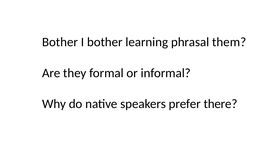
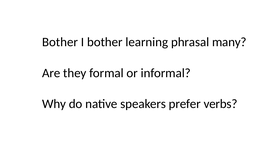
them: them -> many (229, 42)
there: there -> verbs (221, 104)
